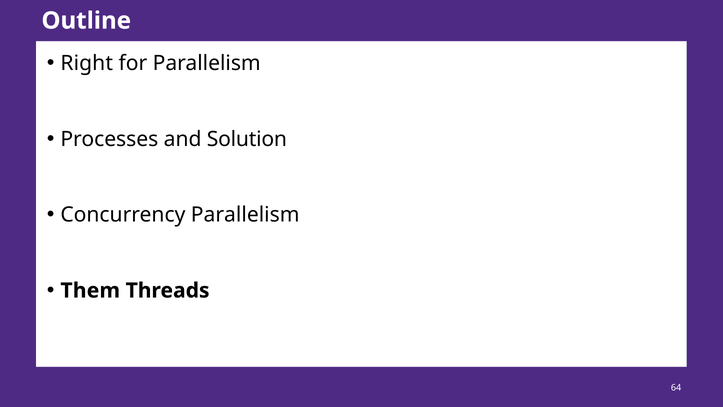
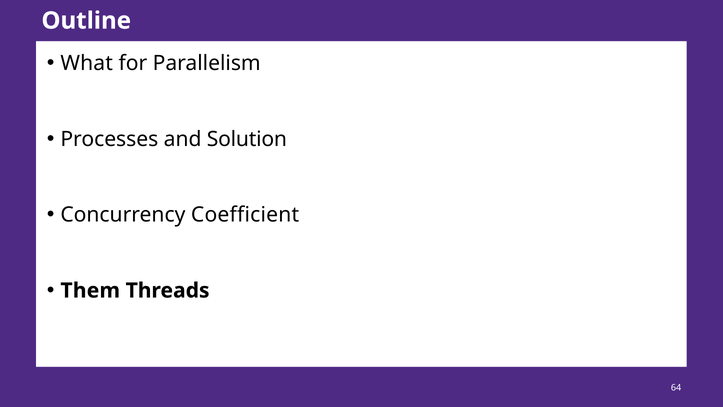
Right: Right -> What (87, 63)
Concurrency Parallelism: Parallelism -> Coefficient (245, 215)
